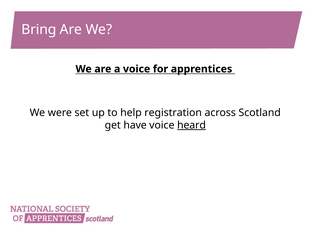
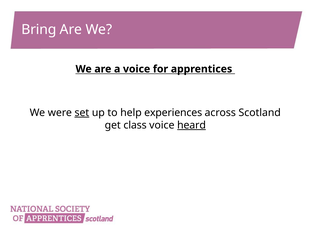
set underline: none -> present (82, 113)
registration: registration -> experiences (173, 113)
have: have -> class (135, 126)
